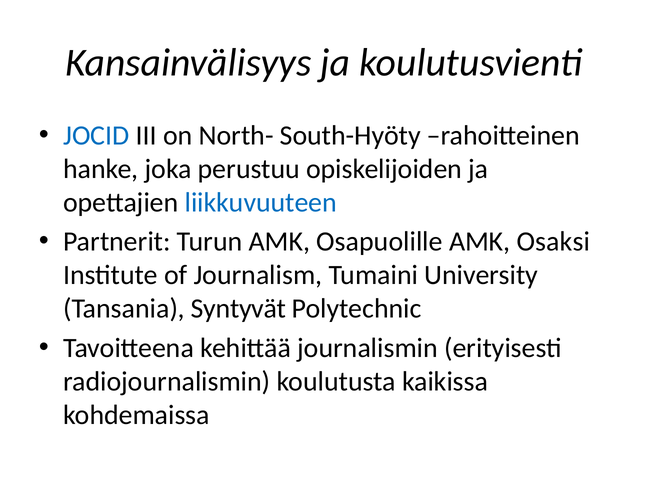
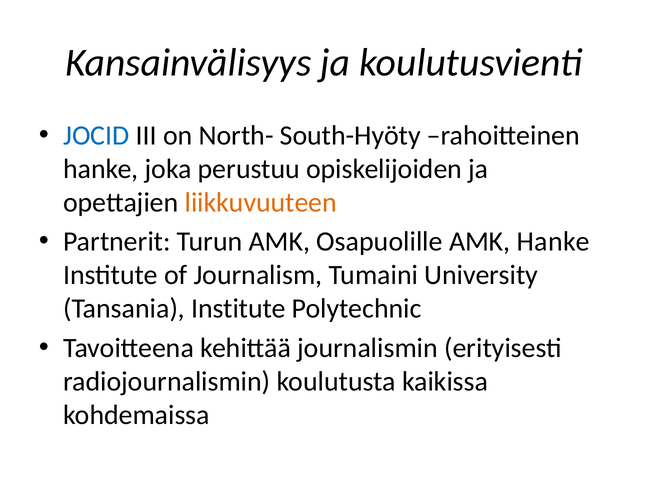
liikkuvuuteen colour: blue -> orange (261, 202)
AMK Osaksi: Osaksi -> Hanke (553, 242)
Tansania Syntyvät: Syntyvät -> Institute (238, 309)
